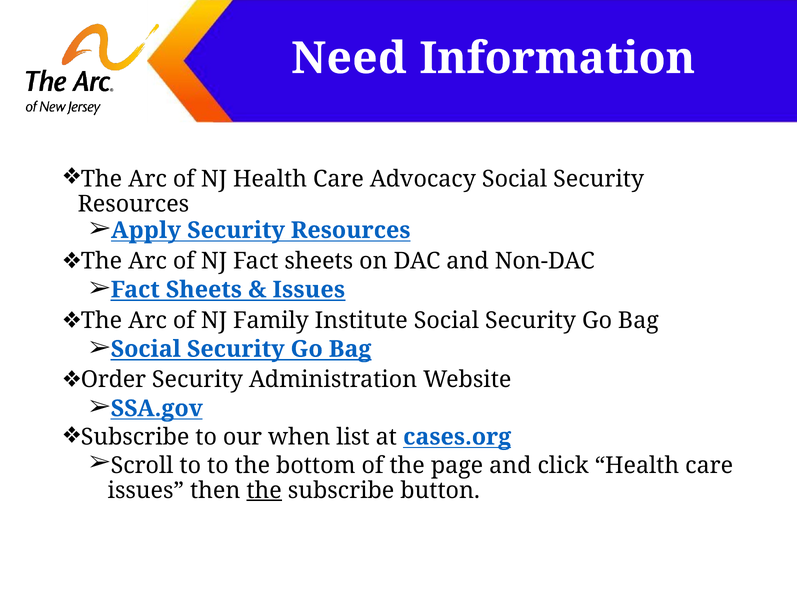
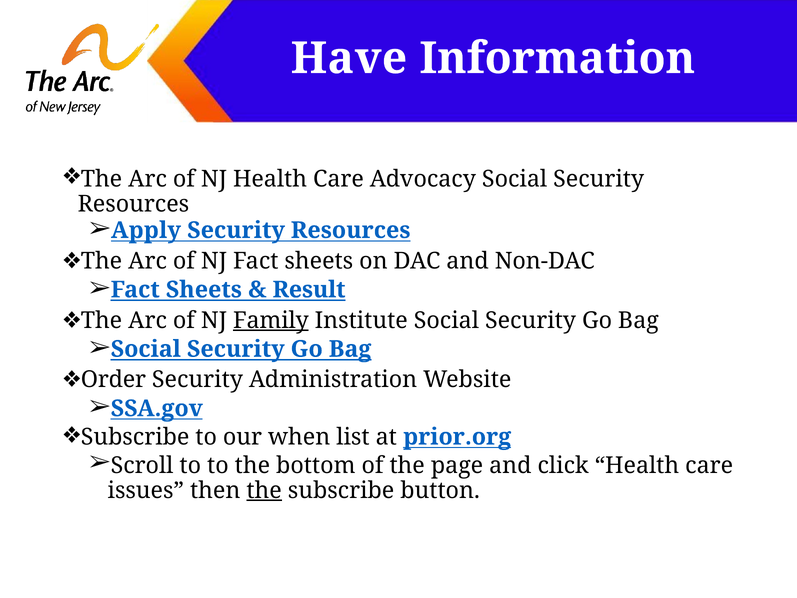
Need: Need -> Have (349, 58)
Issues: Issues -> Result (309, 290)
Family underline: none -> present (271, 320)
cases.org: cases.org -> prior.org (457, 437)
